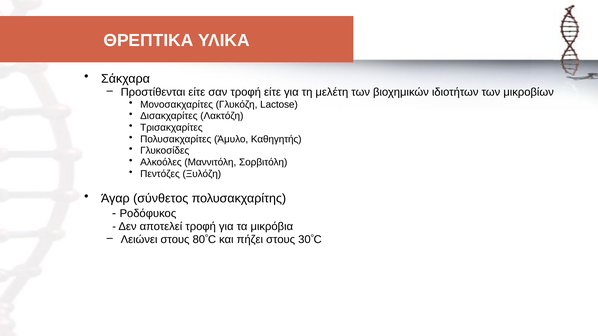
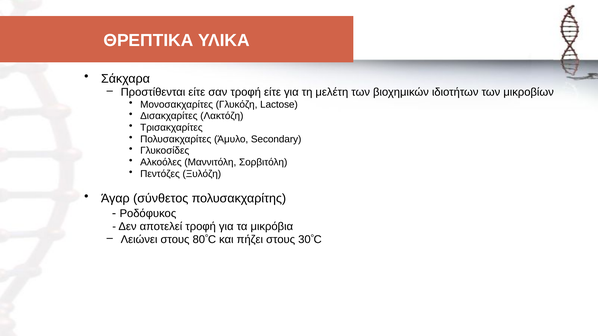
Καθηγητής: Καθηγητής -> Secondary (276, 139)
